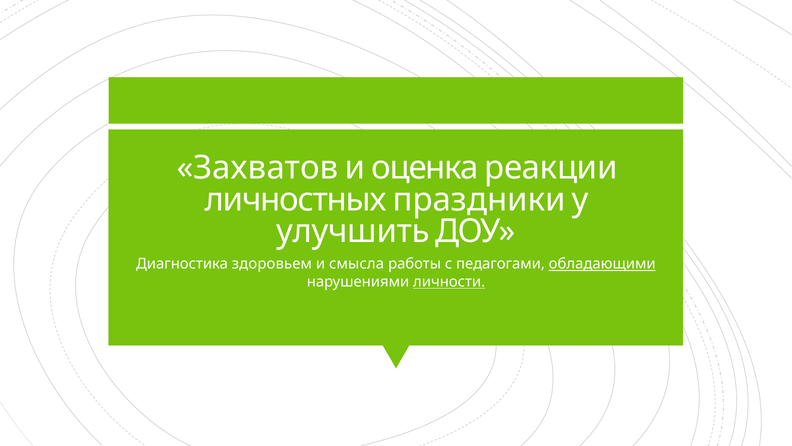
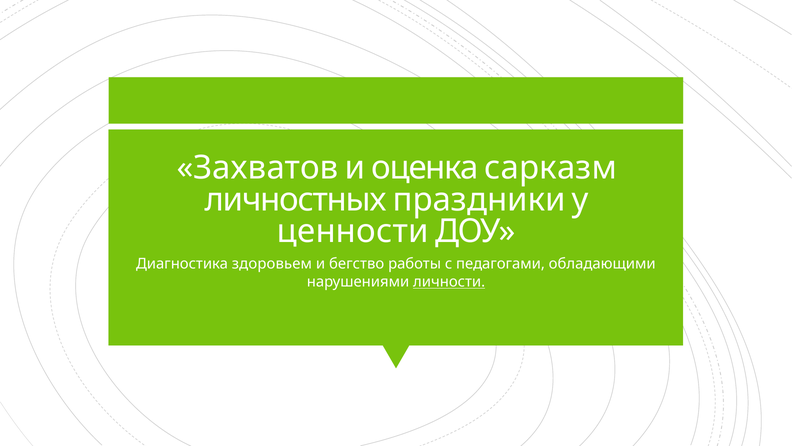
реакции: реакции -> сарказм (551, 168)
улучшить: улучшить -> ценности (353, 231)
смысла: смысла -> бегство (357, 264)
обладающими underline: present -> none (602, 264)
